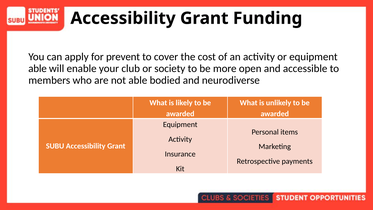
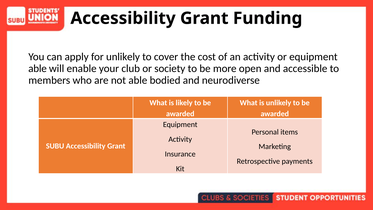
for prevent: prevent -> unlikely (123, 57)
